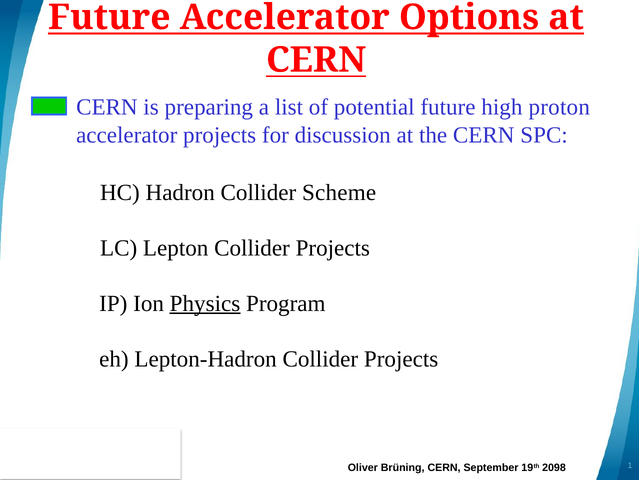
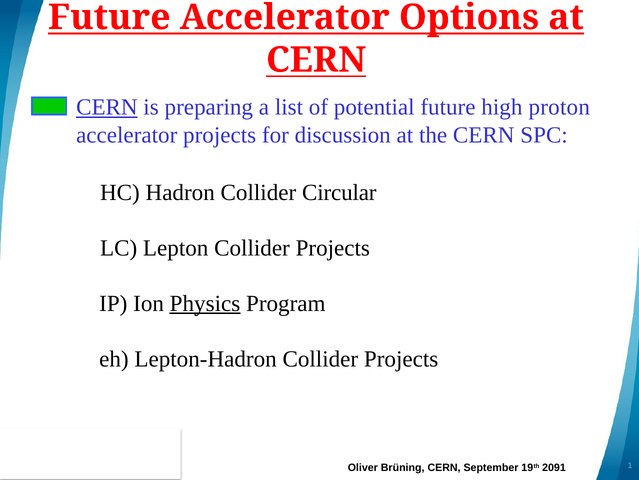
CERN underline: none -> present (107, 107)
Scheme: Scheme -> Circular (339, 192)
2098: 2098 -> 2091 (554, 467)
